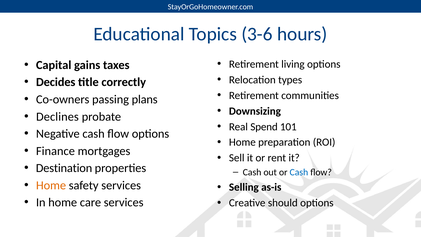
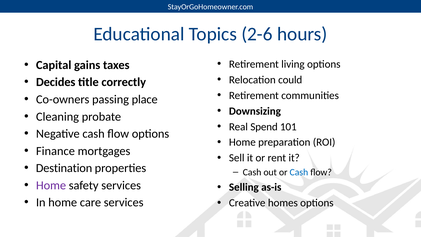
3-6: 3-6 -> 2-6 (257, 34)
types: types -> could (290, 80)
plans: plans -> place (145, 99)
Declines: Declines -> Cleaning (58, 117)
Home colour: orange -> purple (51, 185)
should: should -> homes (283, 203)
